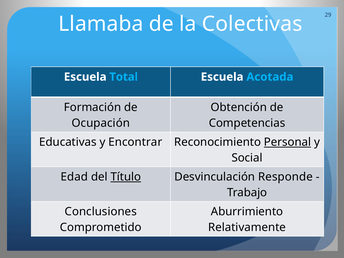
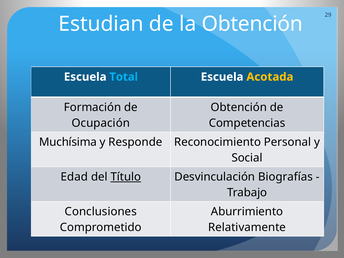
Llamaba: Llamaba -> Estudian (101, 24)
la Colectivas: Colectivas -> Obtención (252, 24)
Acotada colour: light blue -> yellow (270, 77)
Educativas: Educativas -> Muchísima (68, 142)
Encontrar: Encontrar -> Responde (135, 142)
Personal underline: present -> none (288, 142)
Responde: Responde -> Biografías (285, 177)
